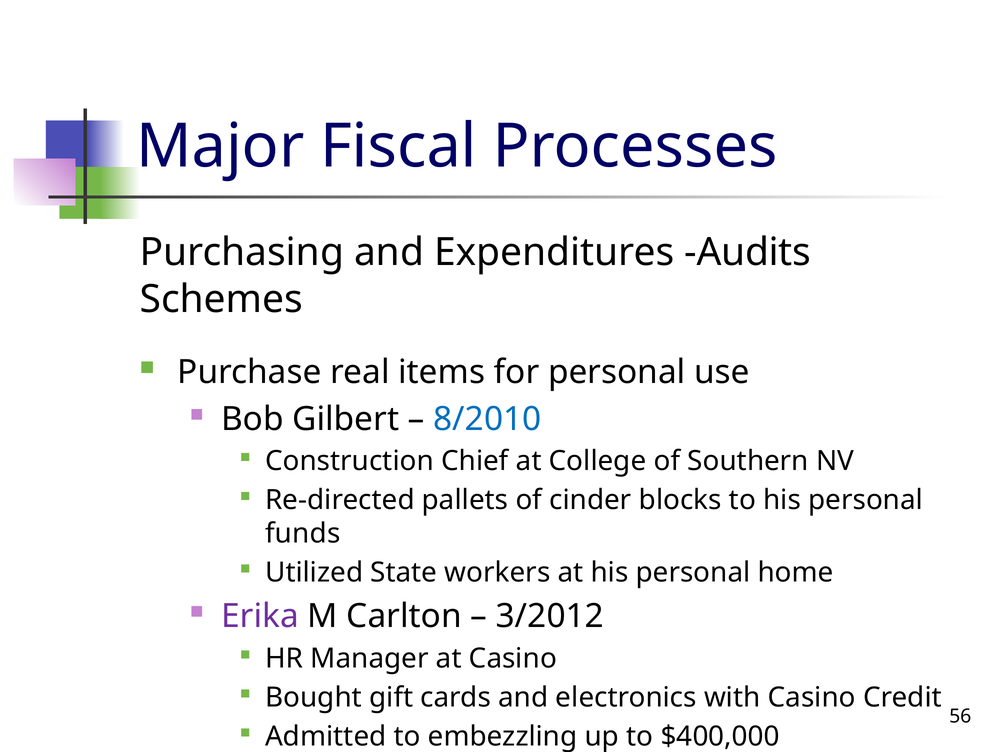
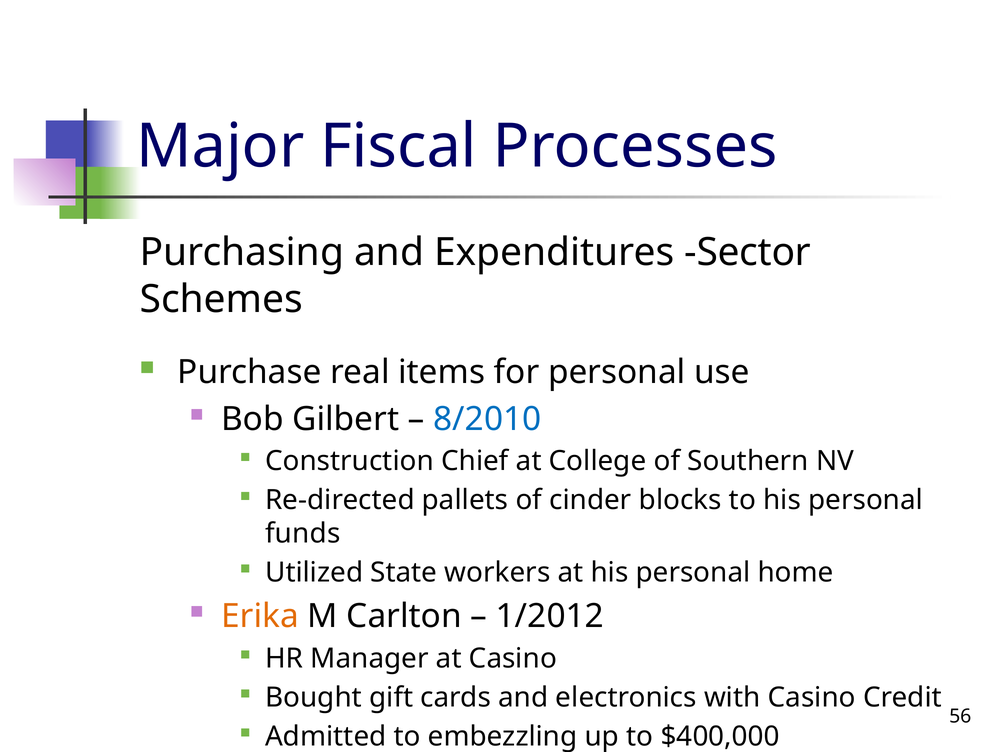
Audits: Audits -> Sector (748, 252)
Erika colour: purple -> orange (260, 617)
3/2012: 3/2012 -> 1/2012 (550, 617)
